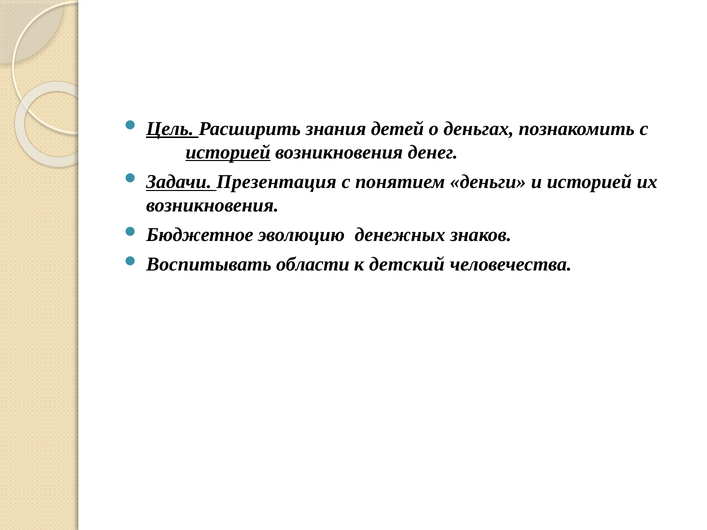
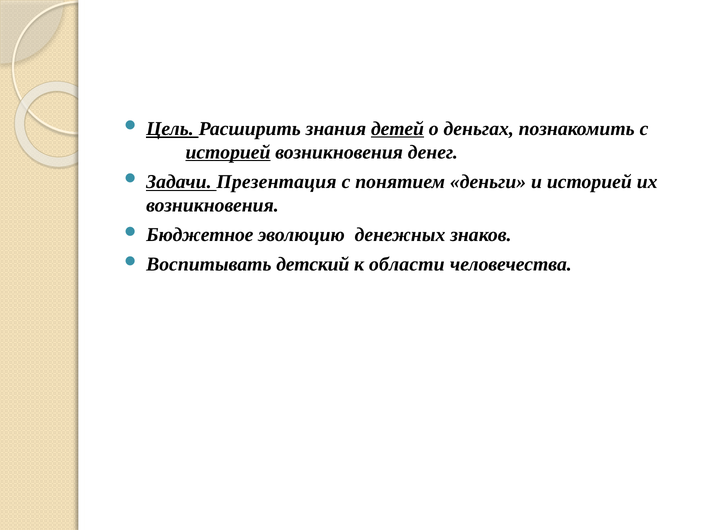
детей underline: none -> present (398, 129)
области: области -> детский (313, 264)
детский: детский -> области (407, 264)
